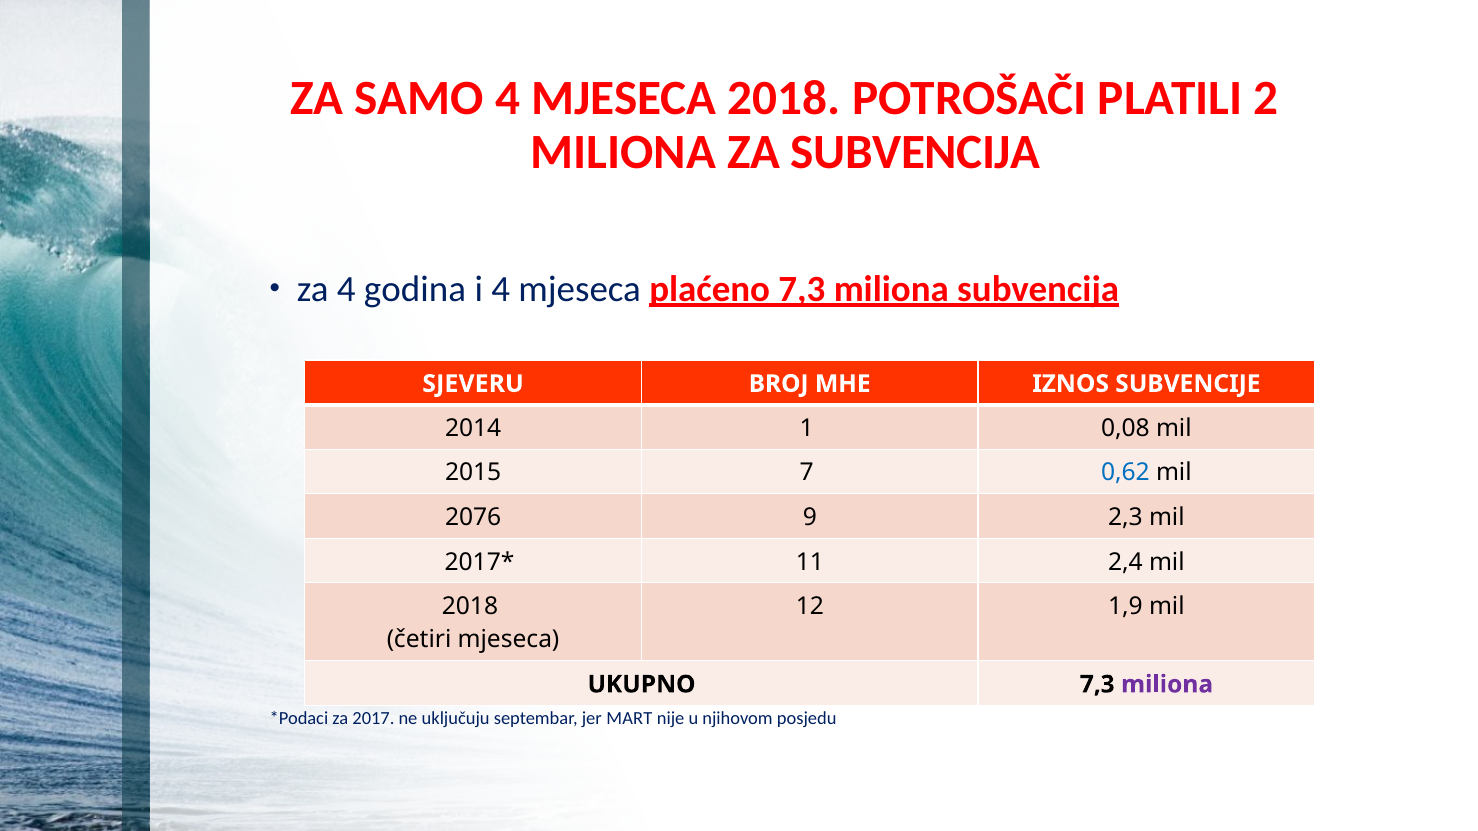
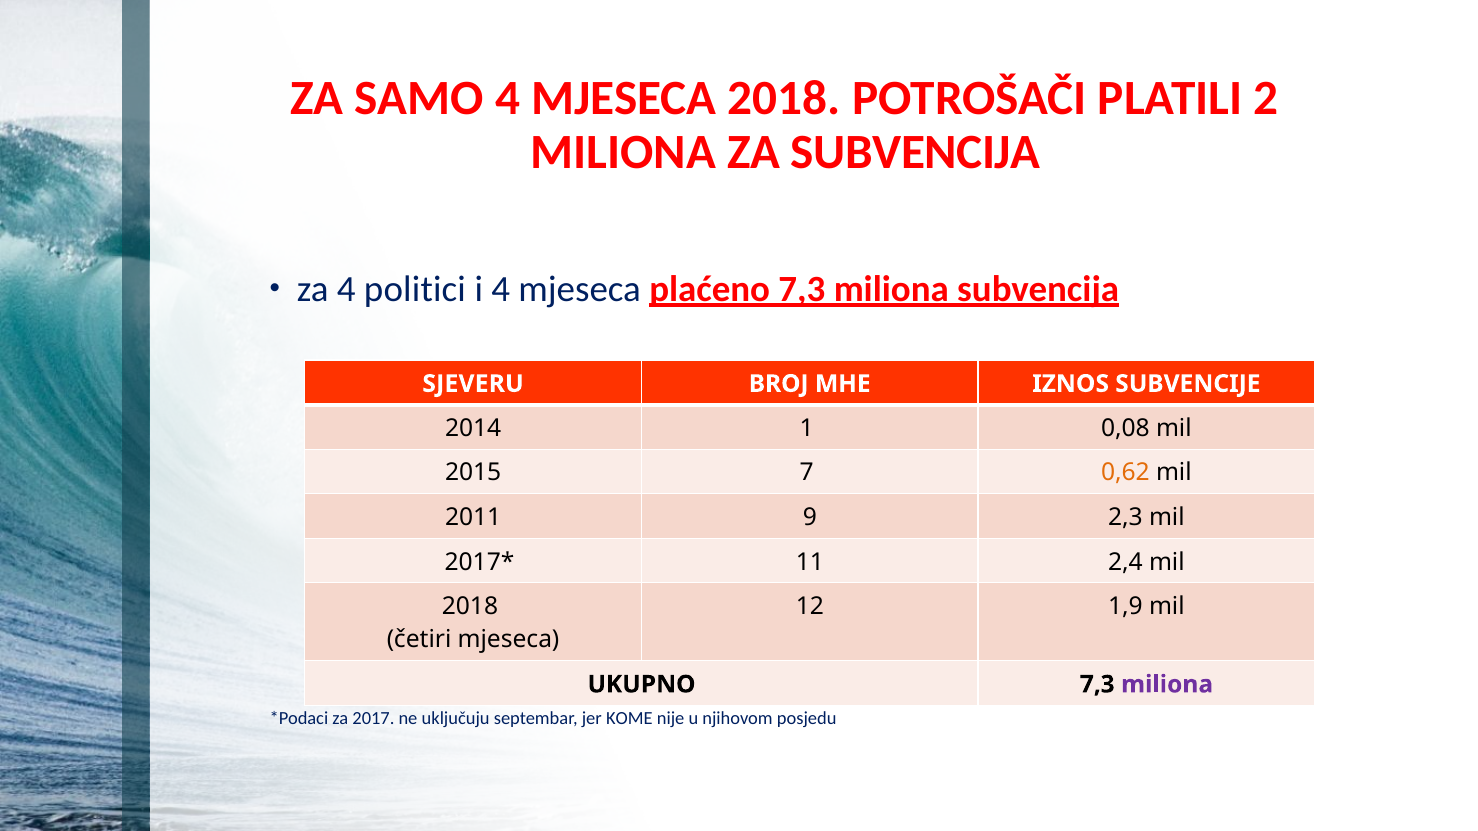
godina: godina -> politici (415, 289)
0,62 colour: blue -> orange (1125, 473)
2076: 2076 -> 2011 (473, 518)
MART: MART -> KOME (629, 719)
